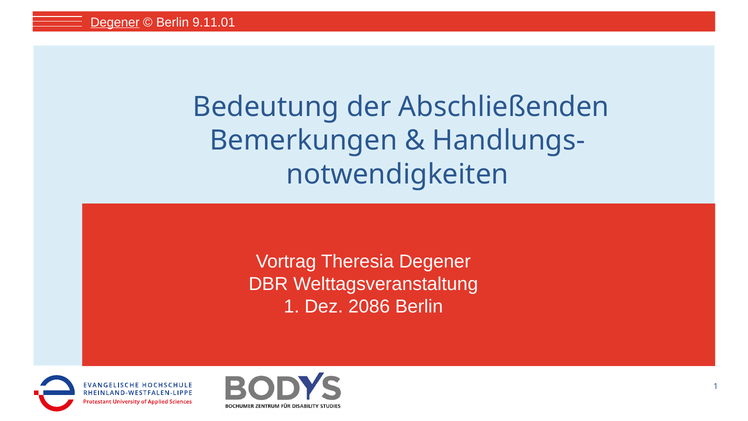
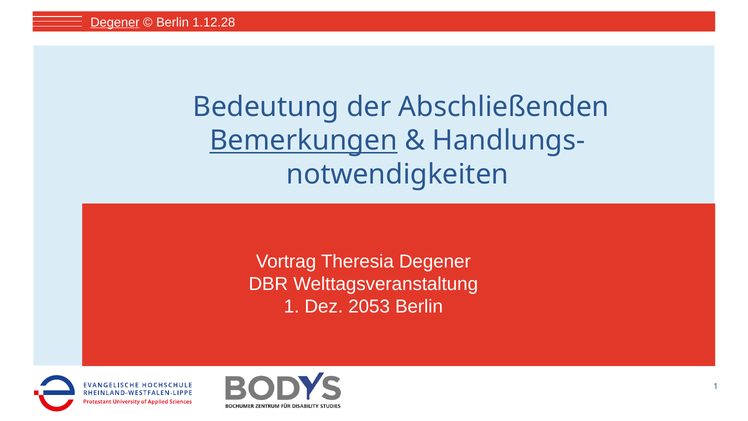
9.11.01: 9.11.01 -> 1.12.28 (214, 22)
Bemerkungen underline: none -> present (304, 141)
2086: 2086 -> 2053 (369, 306)
